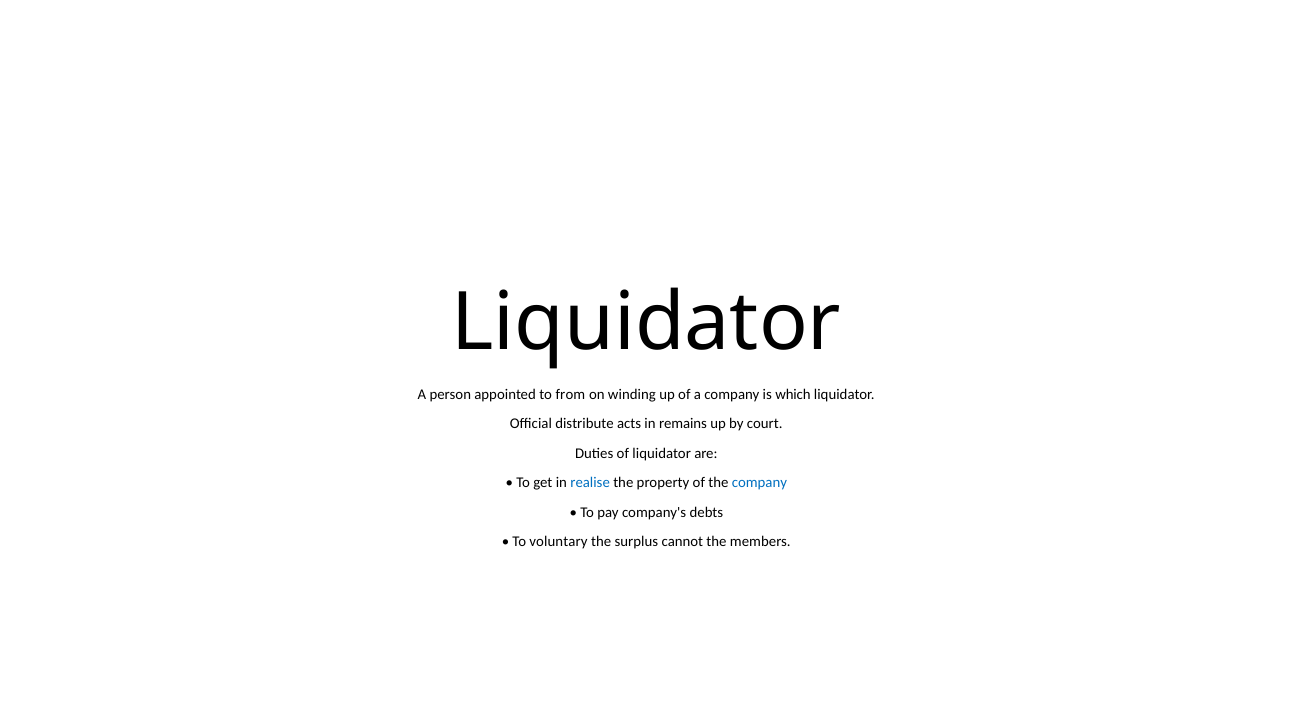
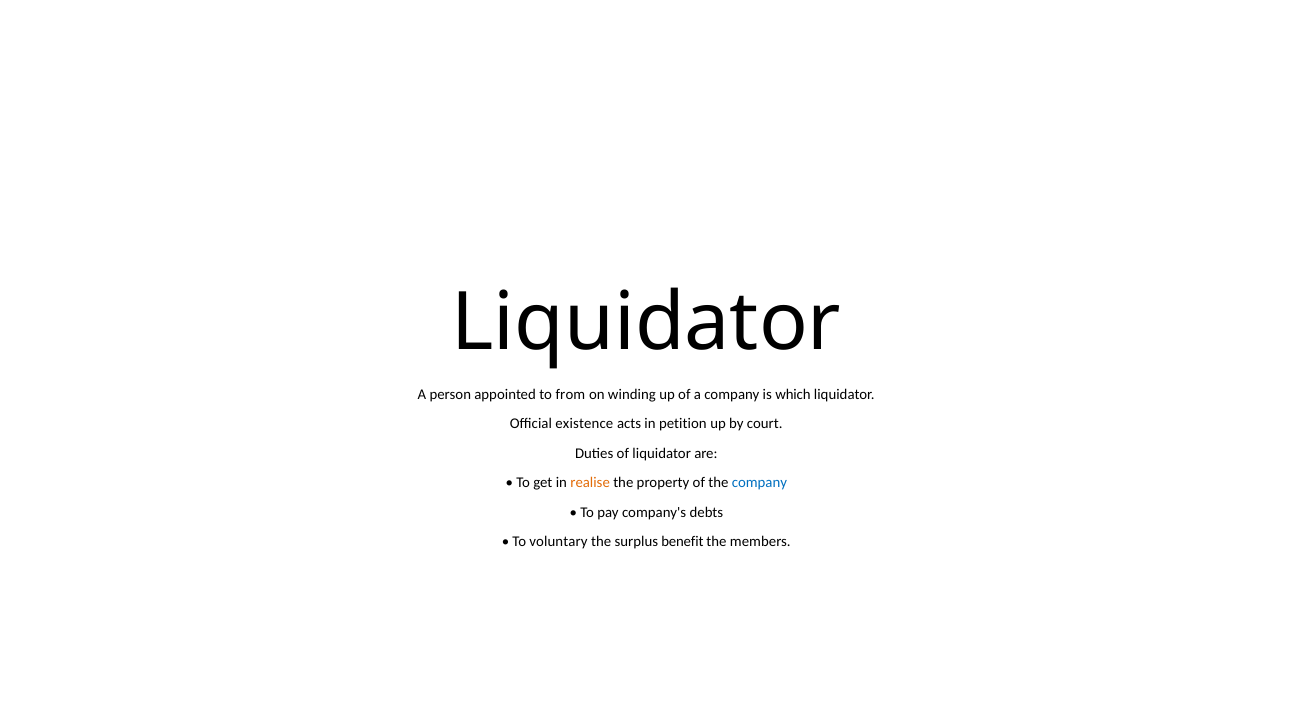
distribute: distribute -> existence (584, 424)
remains: remains -> petition (683, 424)
realise colour: blue -> orange (590, 483)
cannot: cannot -> benefit (682, 542)
